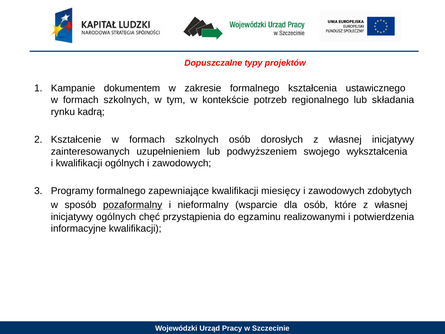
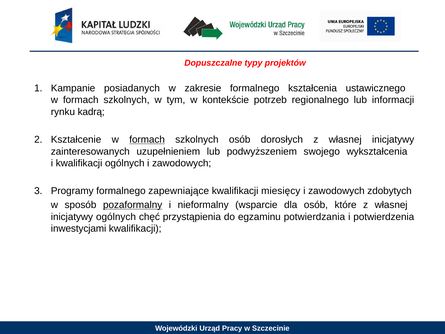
dokumentem: dokumentem -> posiadanych (132, 88)
składania: składania -> informacji (393, 100)
formach underline: none -> present (147, 140)
realizowanymi: realizowanymi -> potwierdzania (314, 217)
informacyjne: informacyjne -> inwestycjami (79, 228)
